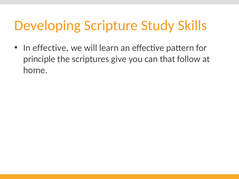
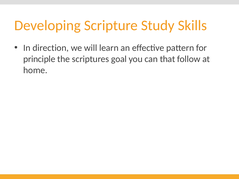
In effective: effective -> direction (51, 48)
give: give -> goal (119, 59)
